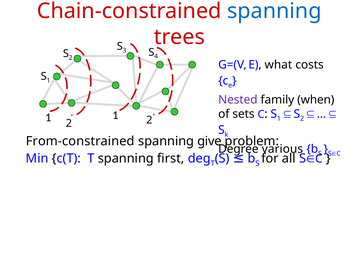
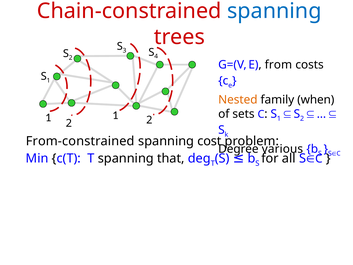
what: what -> from (278, 65)
Nested colour: purple -> orange (238, 100)
give: give -> cost (209, 141)
first: first -> that (171, 158)
